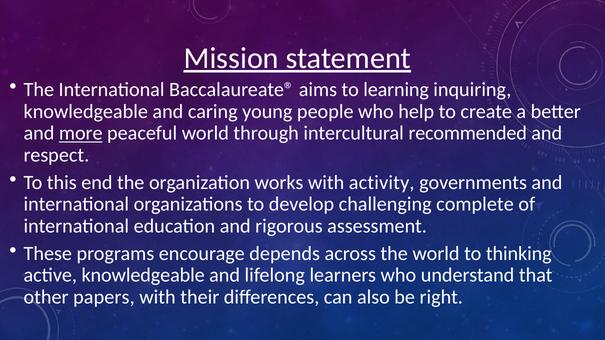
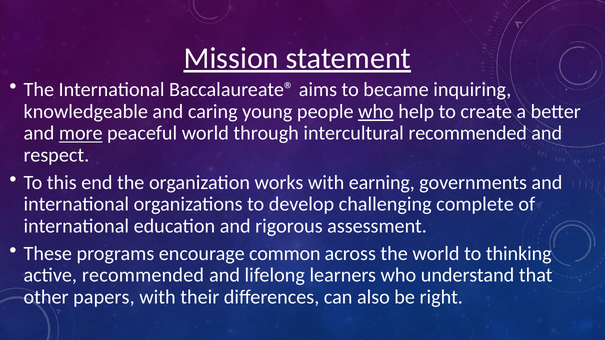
learning: learning -> became (396, 90)
who underline: none -> present (376, 112)
activity: activity -> earning (382, 183)
depends: depends -> common (285, 254)
active knowledgeable: knowledgeable -> recommended (143, 276)
